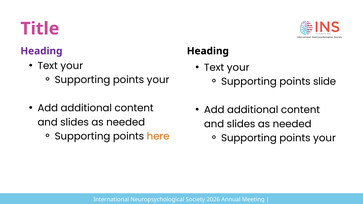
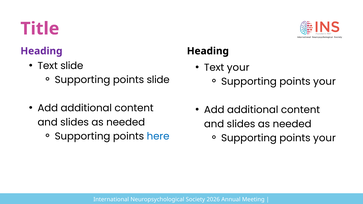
your: your -> slide (72, 66)
your: your -> slide (158, 80)
slide: slide -> your (324, 82)
here colour: orange -> blue (158, 136)
